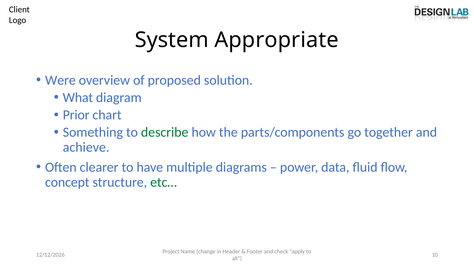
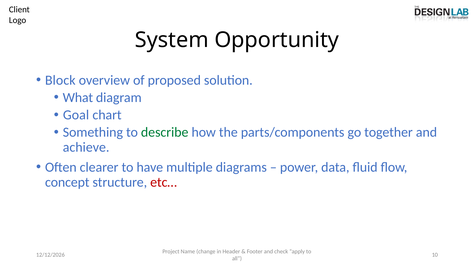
Appropriate: Appropriate -> Opportunity (277, 40)
Were: Were -> Block (60, 80)
Prior: Prior -> Goal (76, 115)
etc… colour: green -> red (164, 182)
